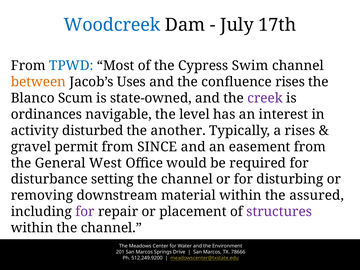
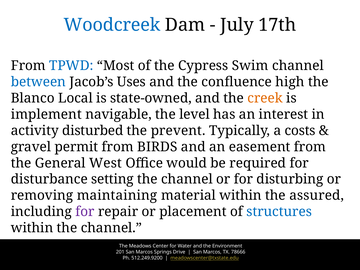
between colour: orange -> blue (38, 82)
confluence rises: rises -> high (290, 82)
Scum: Scum -> Local (75, 98)
creek colour: purple -> orange (265, 98)
ordinances: ordinances -> implement (46, 114)
another: another -> prevent (178, 131)
a rises: rises -> costs (300, 131)
SINCE: SINCE -> BIRDS (157, 147)
downstream: downstream -> maintaining (117, 195)
structures colour: purple -> blue (279, 212)
